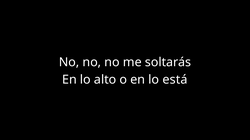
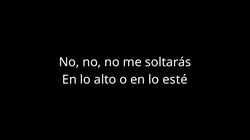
está: está -> esté (175, 80)
